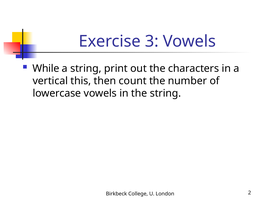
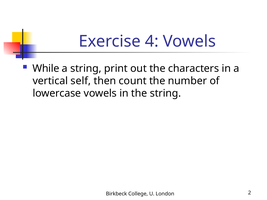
3: 3 -> 4 (152, 41)
this: this -> self (81, 81)
